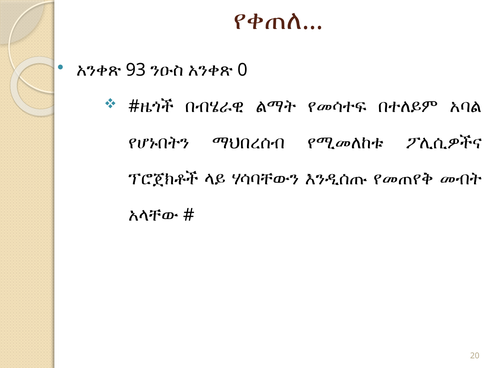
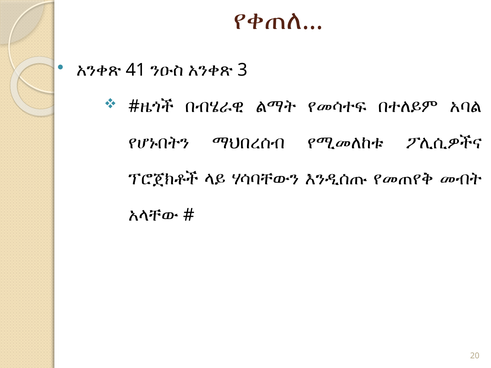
93: 93 -> 41 (136, 70)
0: 0 -> 3 (242, 70)
